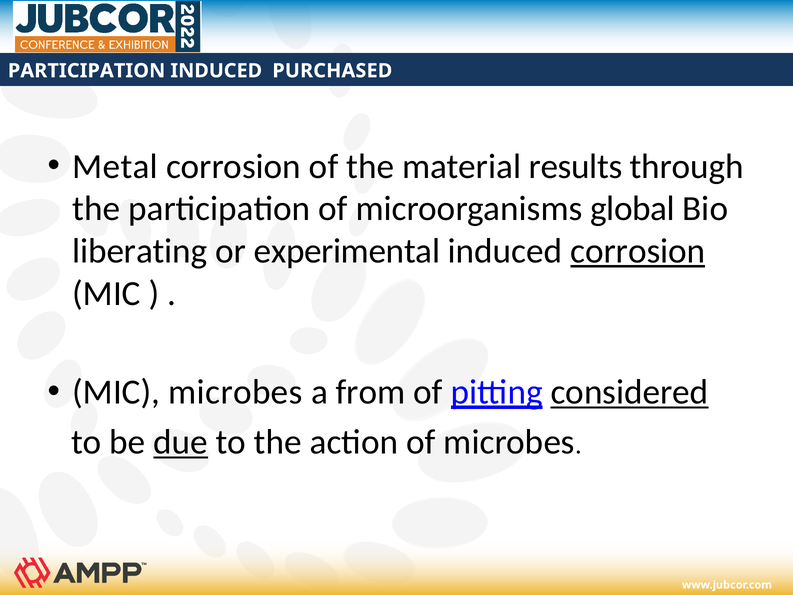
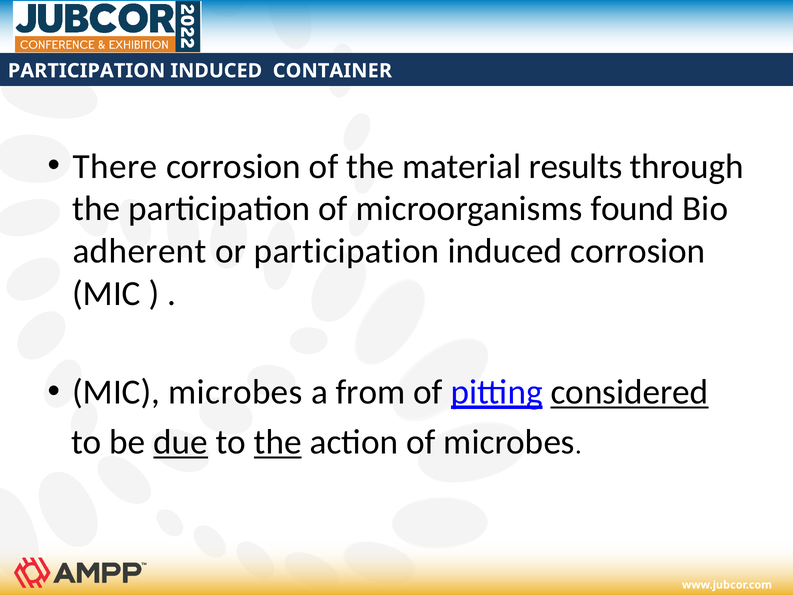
PURCHASED: PURCHASED -> CONTAINER (332, 71)
Metal: Metal -> There (115, 166)
global: global -> found (632, 209)
liberating: liberating -> adherent (140, 251)
or experimental: experimental -> participation (347, 251)
corrosion underline: present -> none (638, 251)
the underline: none -> present (278, 442)
